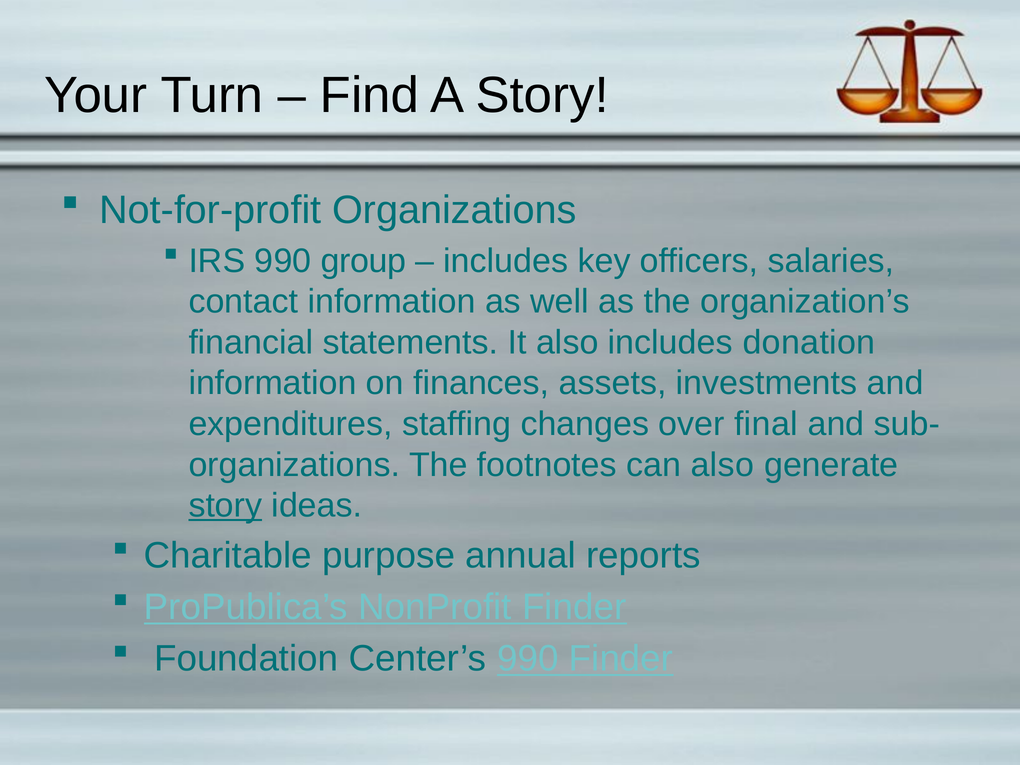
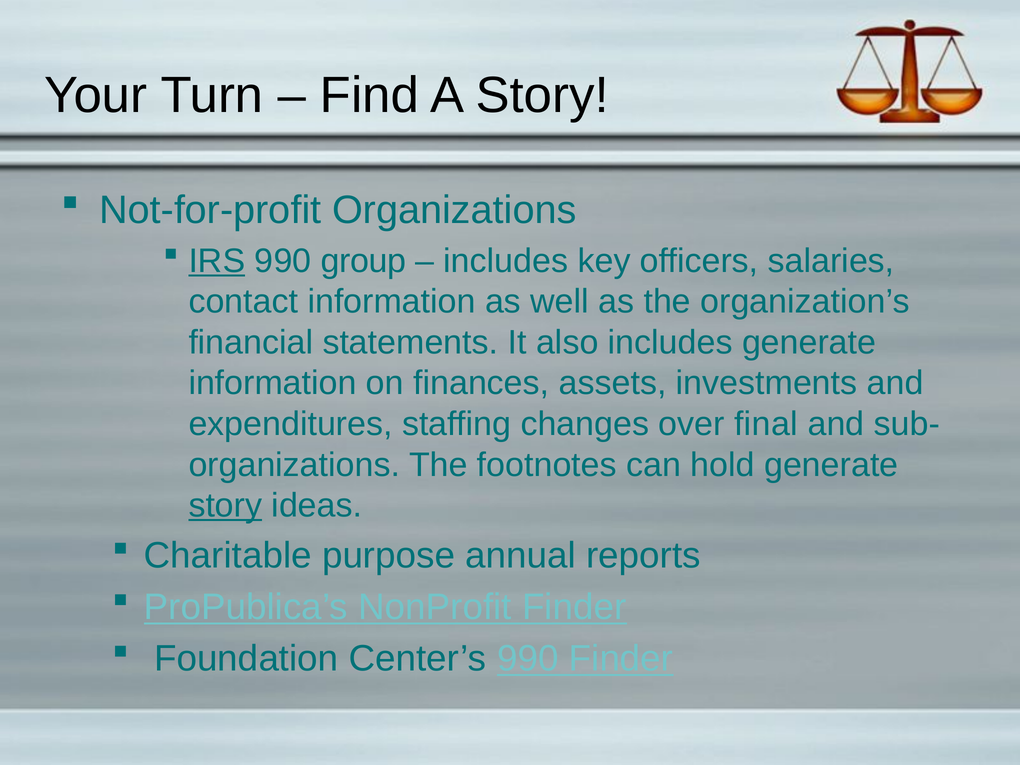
IRS underline: none -> present (217, 261)
includes donation: donation -> generate (809, 342)
can also: also -> hold (723, 465)
